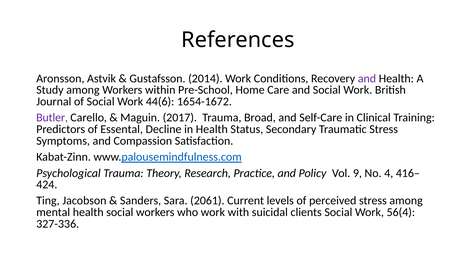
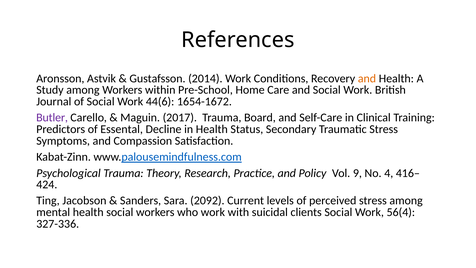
and colour: purple -> orange (367, 78)
Broad: Broad -> Board (260, 118)
2061: 2061 -> 2092 (207, 201)
